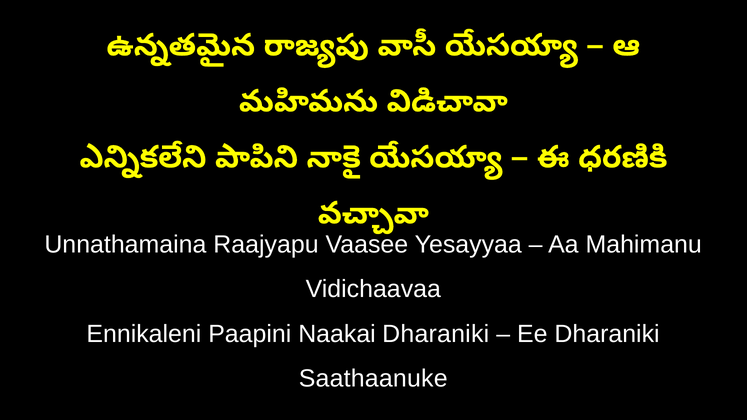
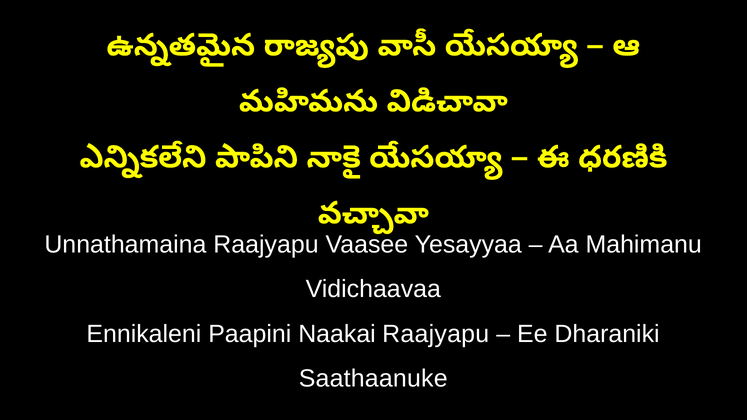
Naakai Dharaniki: Dharaniki -> Raajyapu (436, 334)
